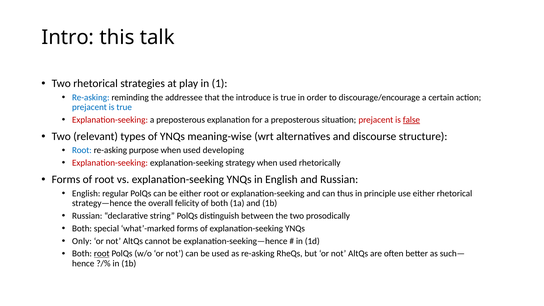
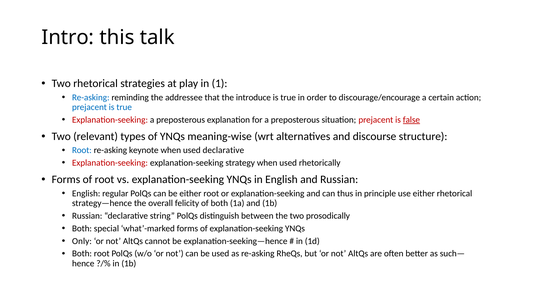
purpose: purpose -> keynote (144, 150)
used developing: developing -> declarative (223, 150)
root underline: present -> none (102, 254)
